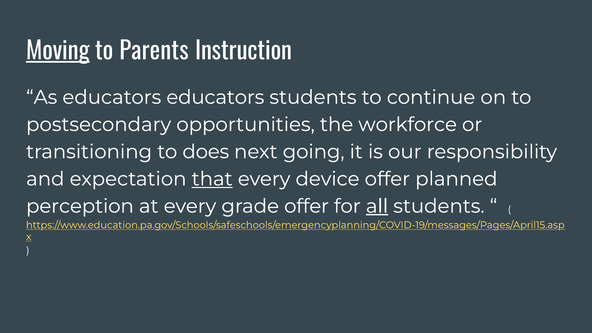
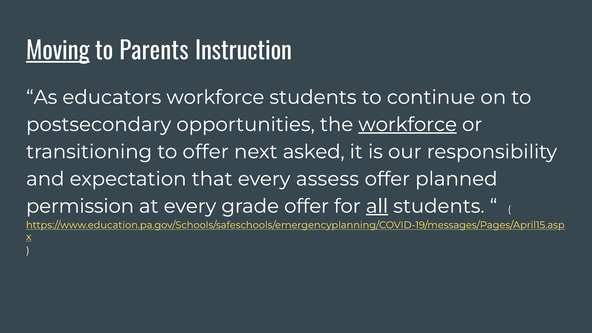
educators educators: educators -> workforce (215, 97)
workforce underline: none -> present (408, 125)
to does: does -> offer (206, 152)
going: going -> asked (314, 152)
that underline: present -> none (212, 179)
device: device -> assess (327, 179)
perception: perception -> permission (80, 206)
